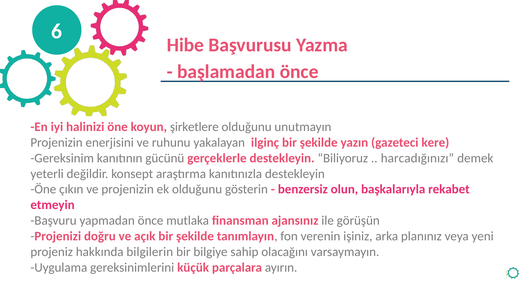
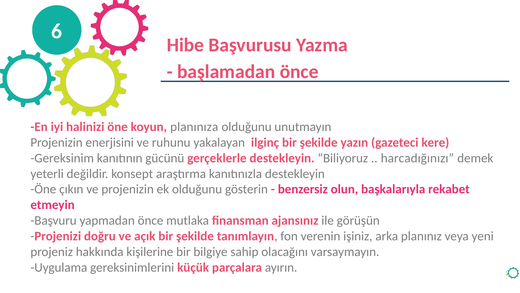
şirketlere: şirketlere -> planınıza (194, 127)
bilgilerin: bilgilerin -> kişilerine (150, 251)
